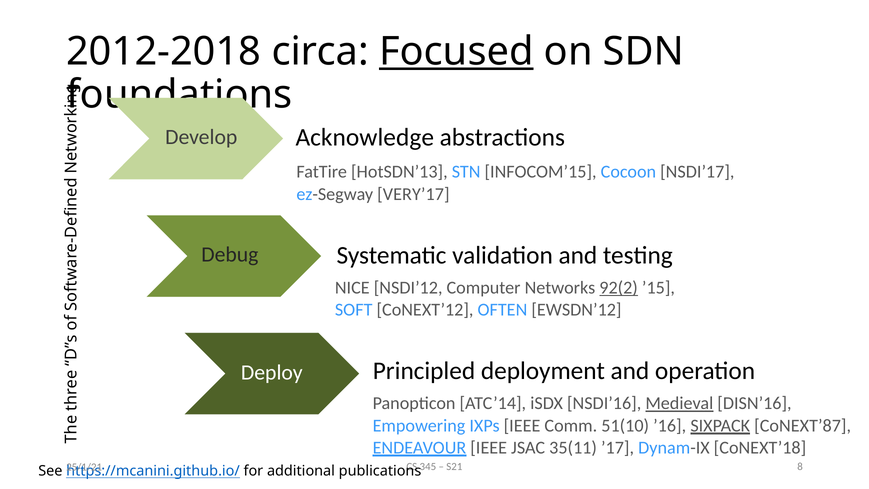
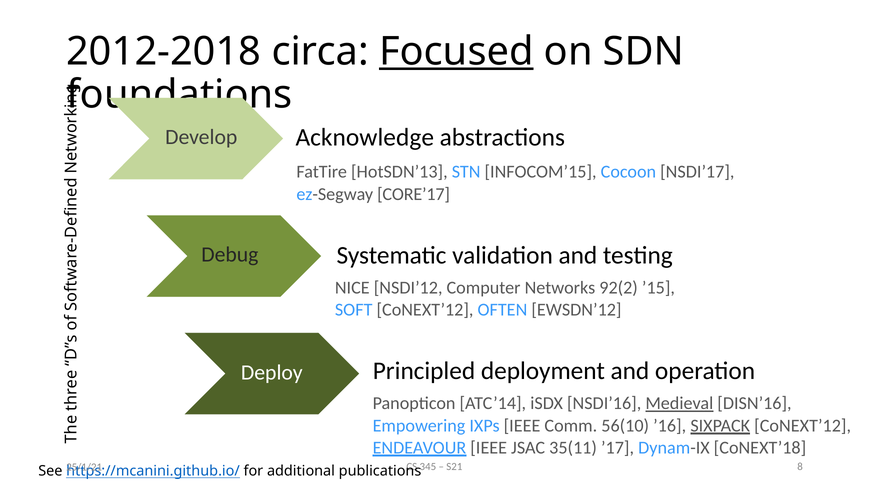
VERY’17: VERY’17 -> CORE’17 (414, 194)
92(2 underline: present -> none (619, 288)
51(10: 51(10 -> 56(10 (625, 425)
SIXPACK CoNEXT’87: CoNEXT’87 -> CoNEXT’12 (803, 425)
